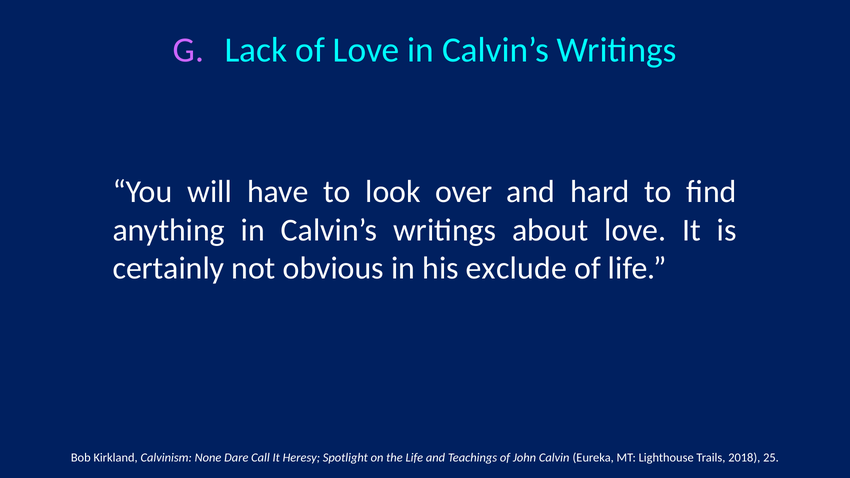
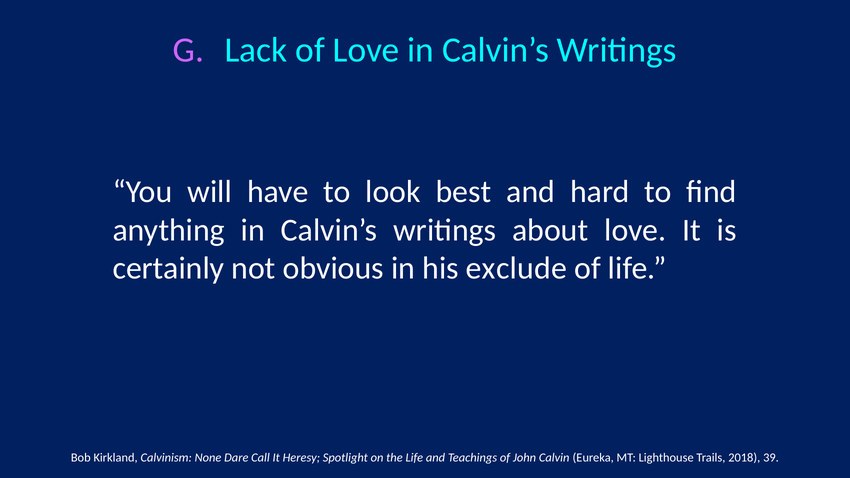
over: over -> best (464, 192)
25: 25 -> 39 (771, 458)
